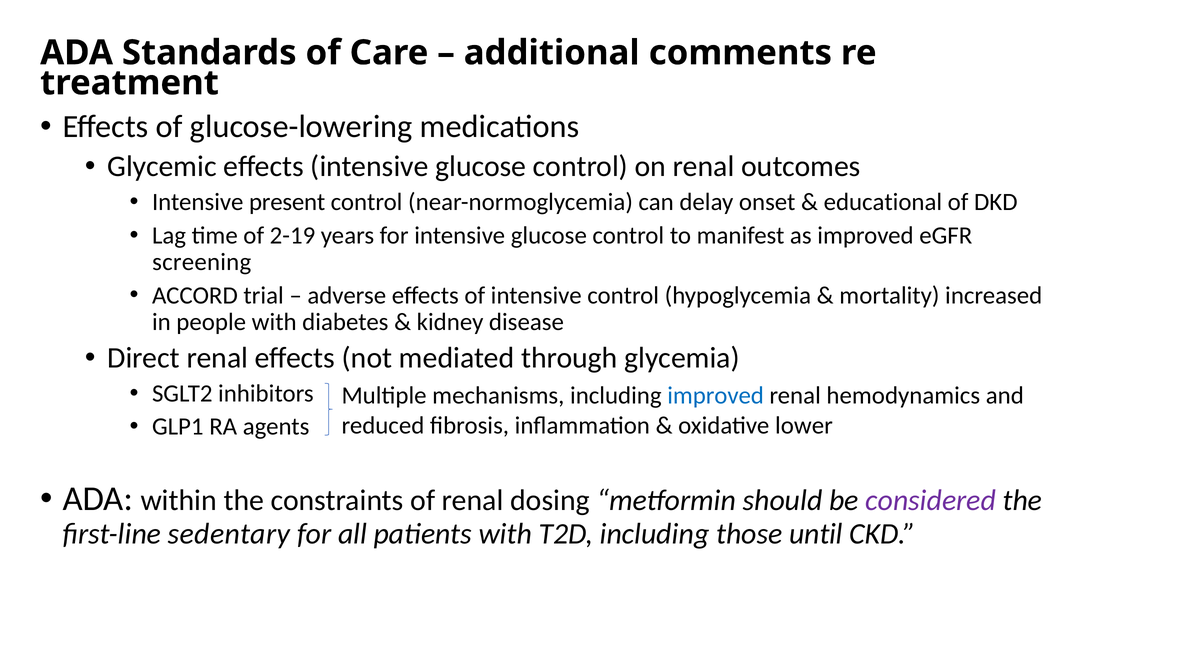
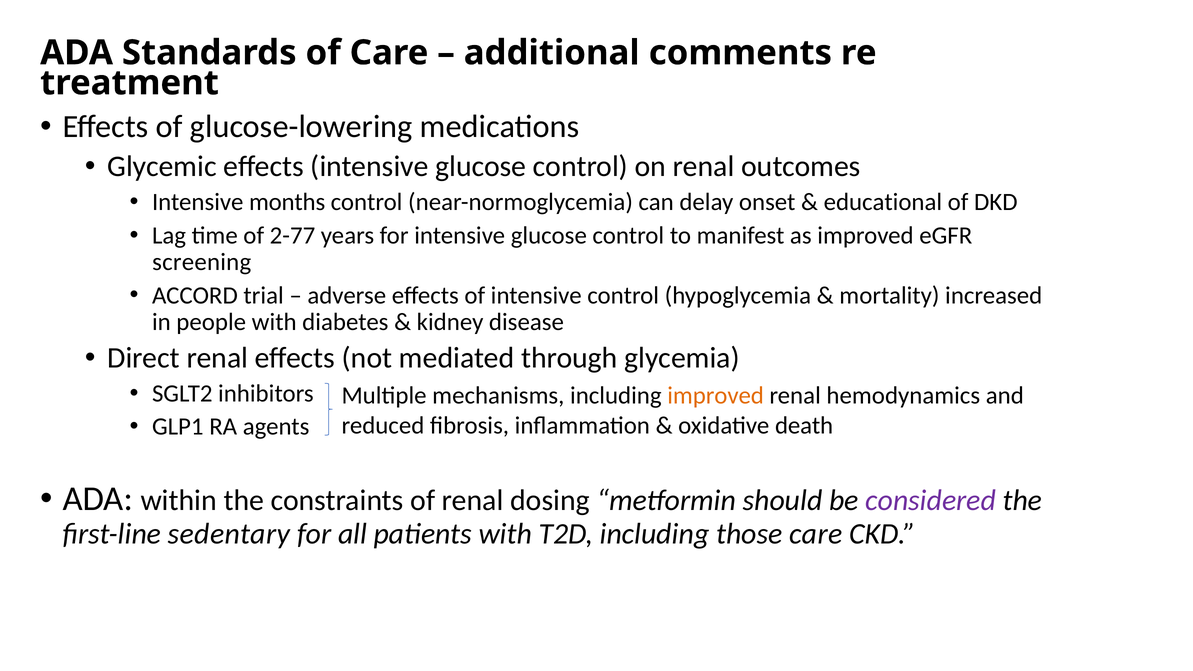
present: present -> months (287, 202)
2-19: 2-19 -> 2-77 (292, 235)
improved colour: blue -> orange (716, 396)
lower: lower -> death (804, 425)
those until: until -> care (816, 534)
